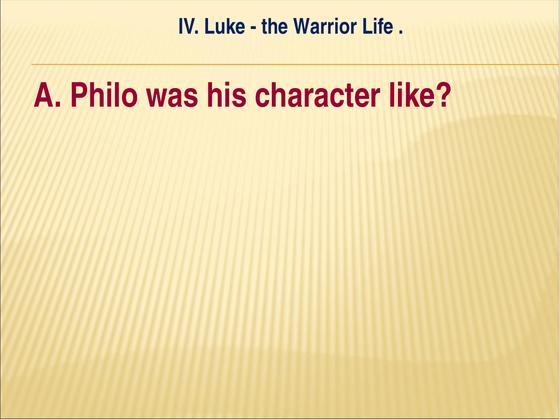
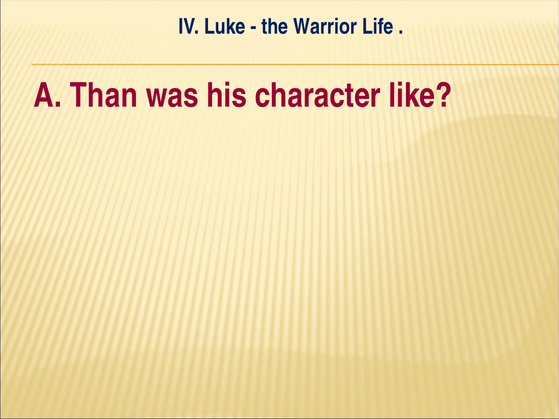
Philo: Philo -> Than (104, 96)
